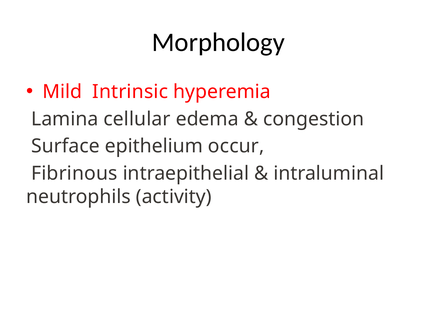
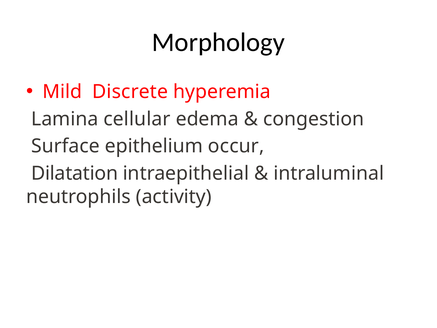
Intrinsic: Intrinsic -> Discrete (130, 92)
Fibrinous: Fibrinous -> Dilatation (75, 173)
